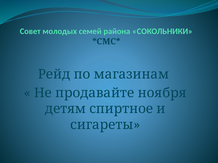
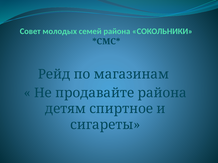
продавайте ноября: ноября -> района (162, 93)
